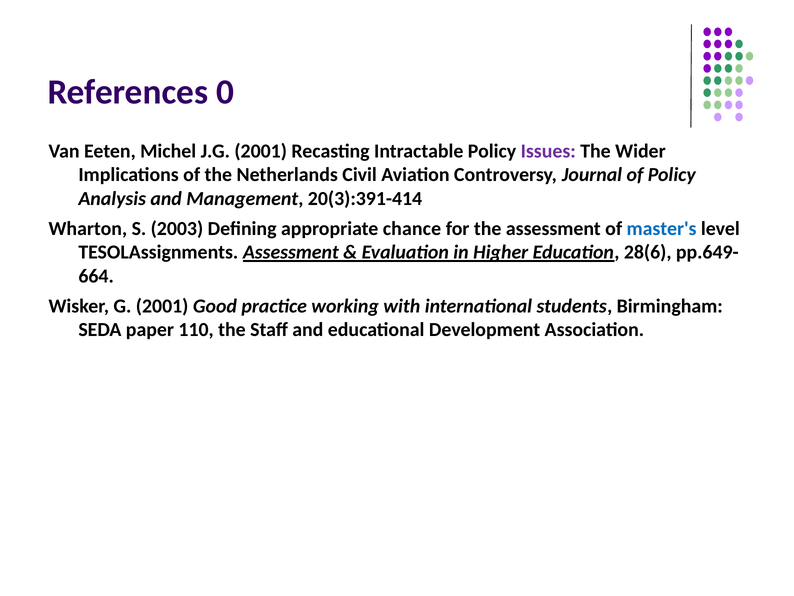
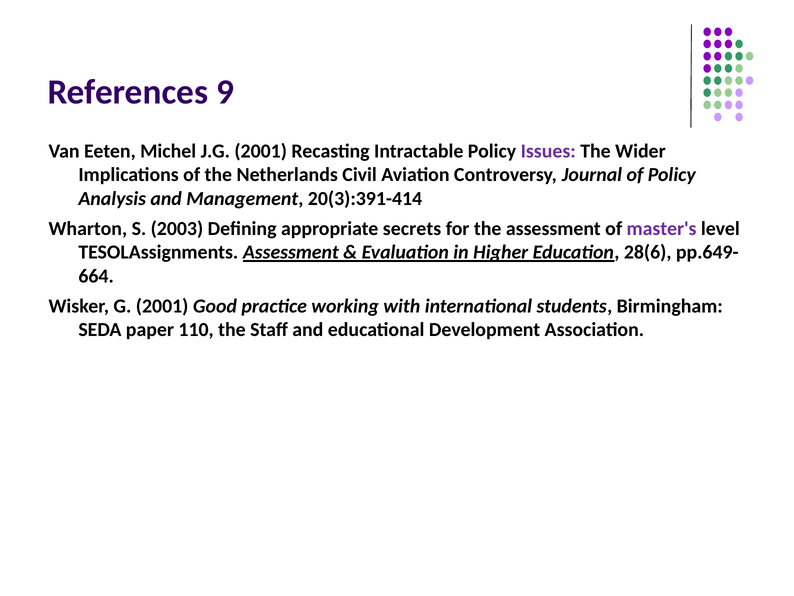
0: 0 -> 9 (225, 92)
chance: chance -> secrets (412, 228)
master's colour: blue -> purple (662, 228)
